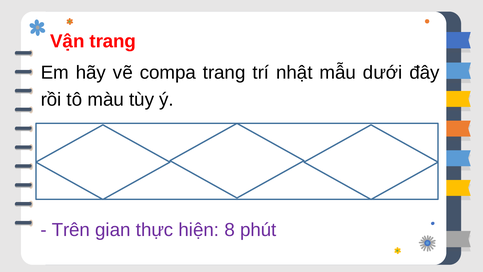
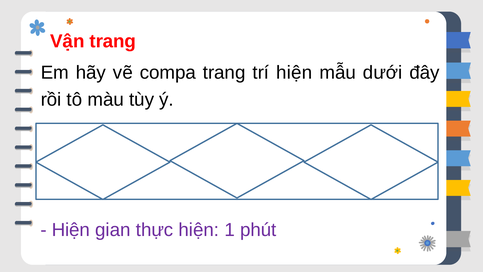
trí nhật: nhật -> hiện (294, 72)
Trên: Trên -> Hiện (71, 230)
8: 8 -> 1 (230, 230)
